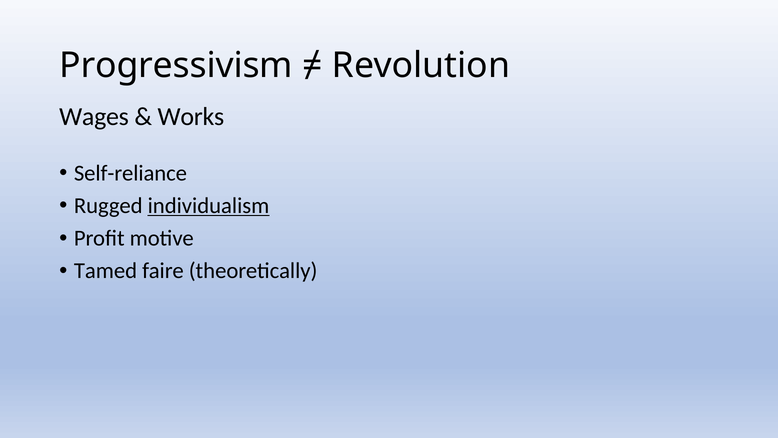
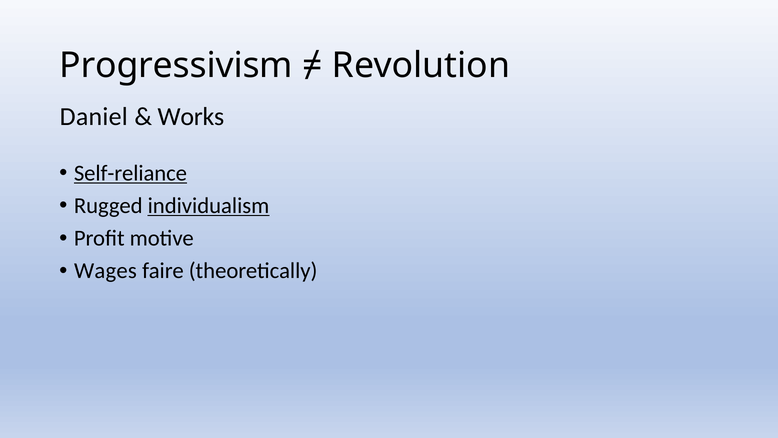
Wages: Wages -> Daniel (94, 117)
Self-reliance underline: none -> present (130, 173)
Tamed: Tamed -> Wages (105, 271)
